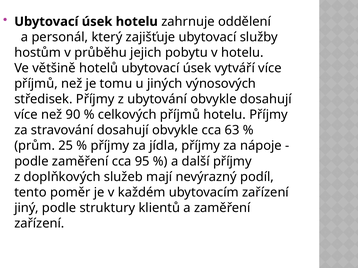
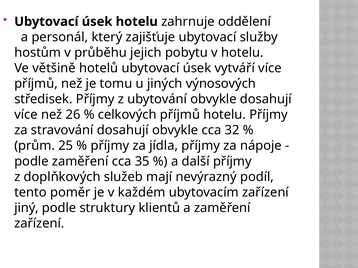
90: 90 -> 26 (73, 115)
63: 63 -> 32 (232, 130)
95: 95 -> 35 (142, 162)
